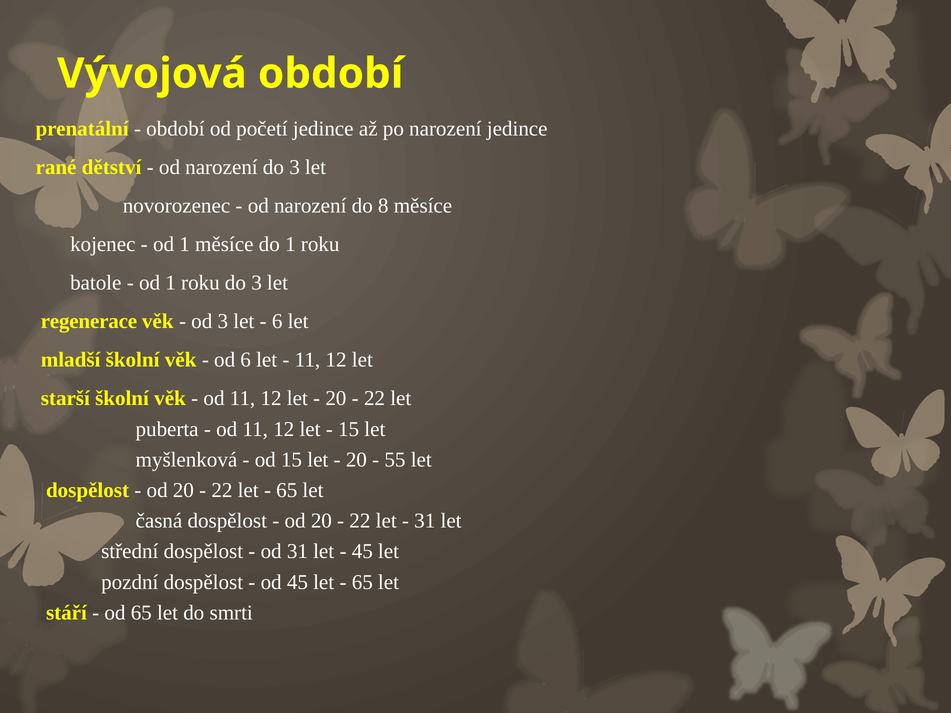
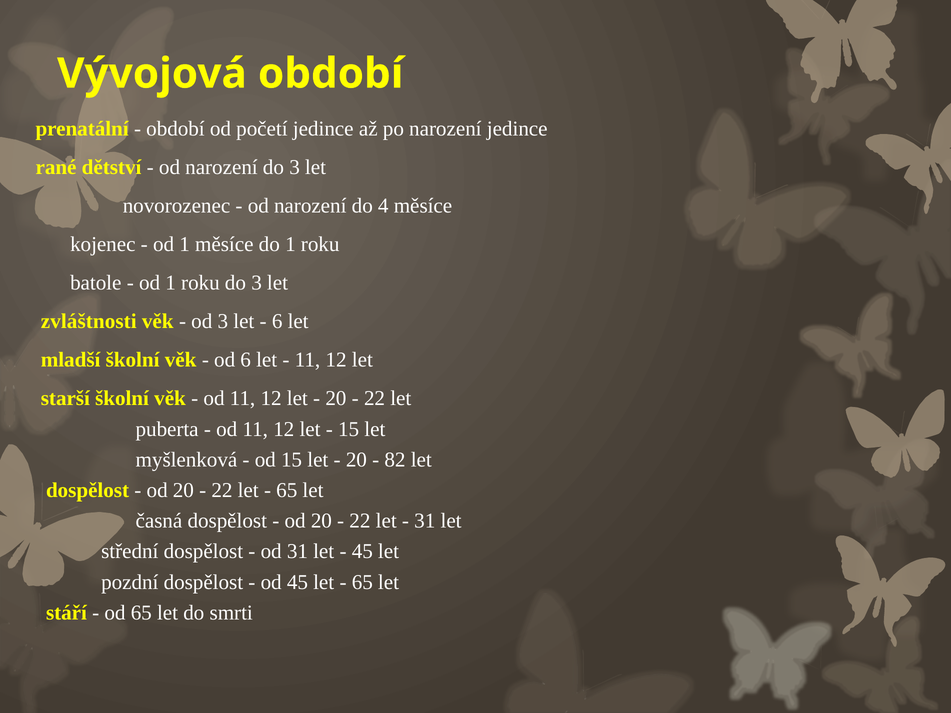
8: 8 -> 4 (383, 206)
regenerace: regenerace -> zvláštnosti (89, 321)
55: 55 -> 82 (395, 460)
